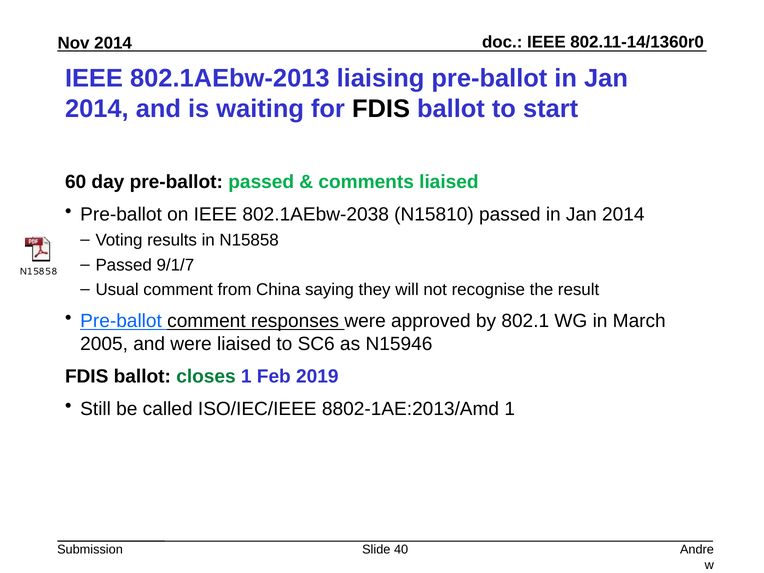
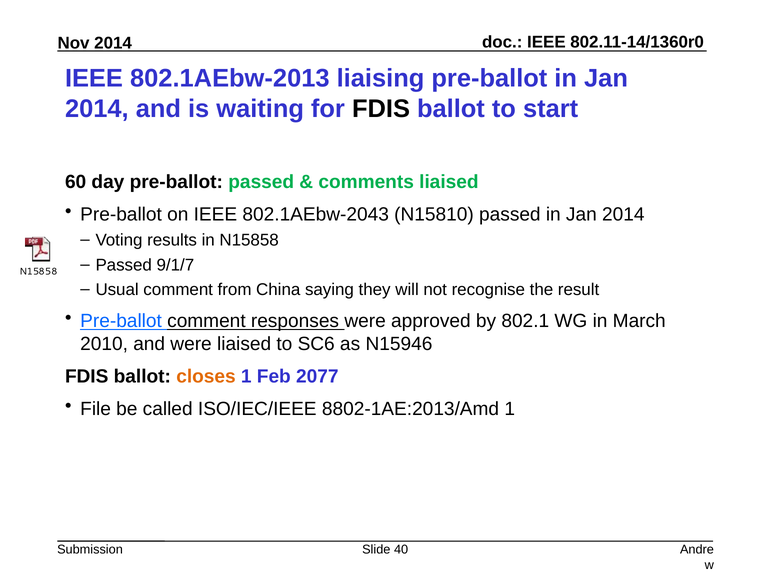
802.1AEbw-2038: 802.1AEbw-2038 -> 802.1AEbw-2043 (316, 215)
2005: 2005 -> 2010 (104, 344)
closes colour: green -> orange (206, 376)
2019: 2019 -> 2077 (317, 376)
Still: Still -> File (96, 409)
